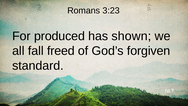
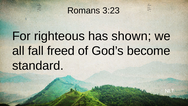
produced: produced -> righteous (59, 36)
forgiven: forgiven -> become (149, 51)
